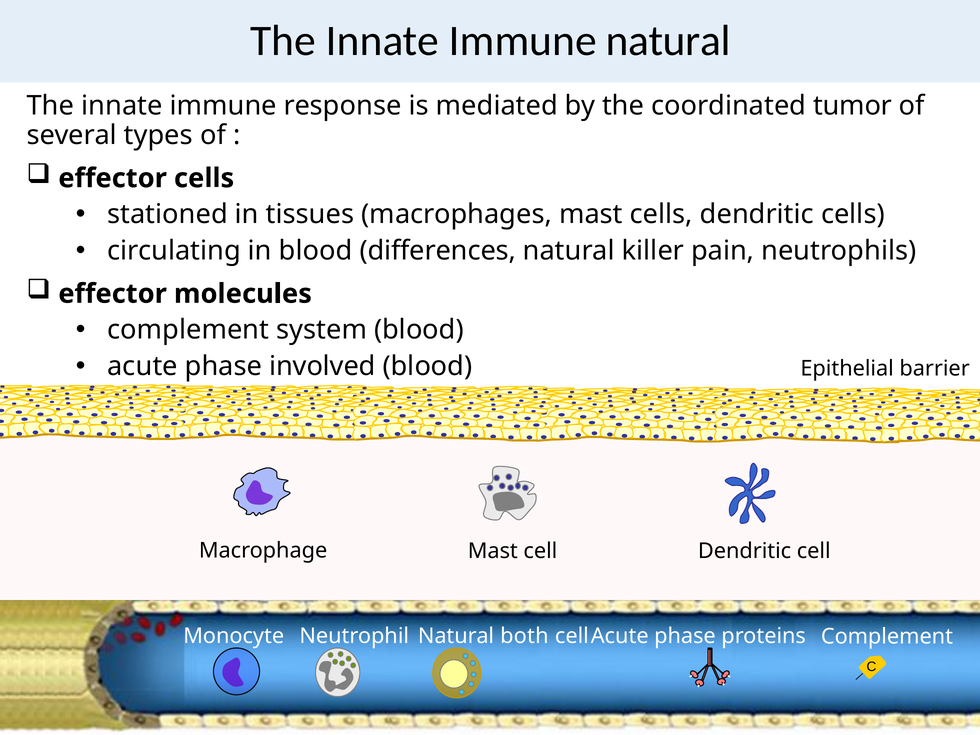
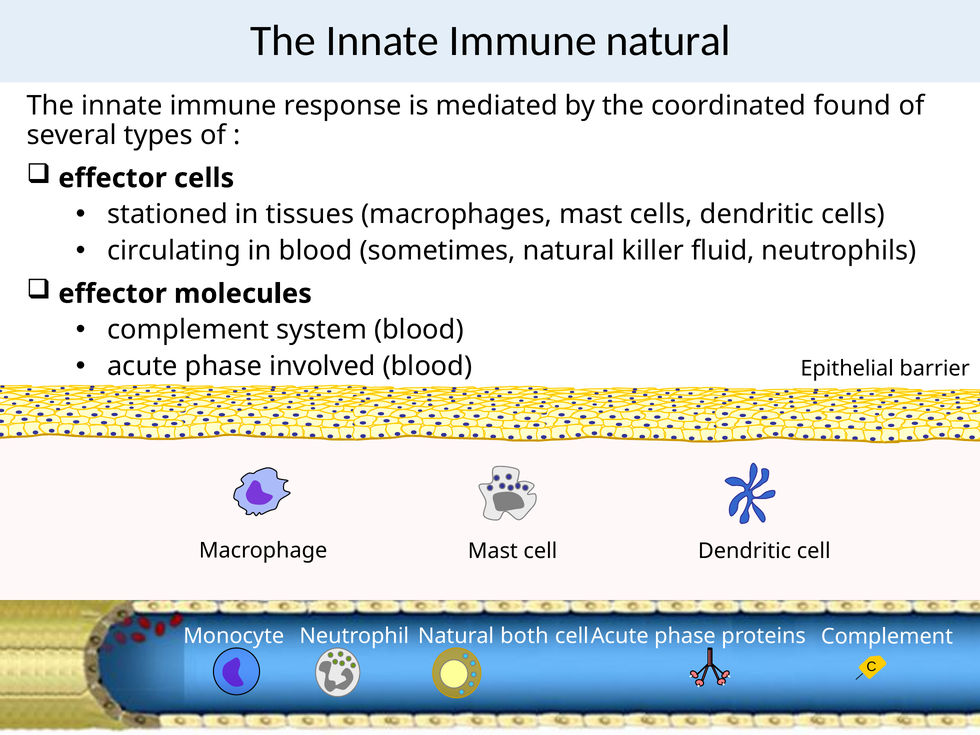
tumor: tumor -> found (852, 106)
differences: differences -> sometimes (438, 251)
pain: pain -> fluid (723, 251)
